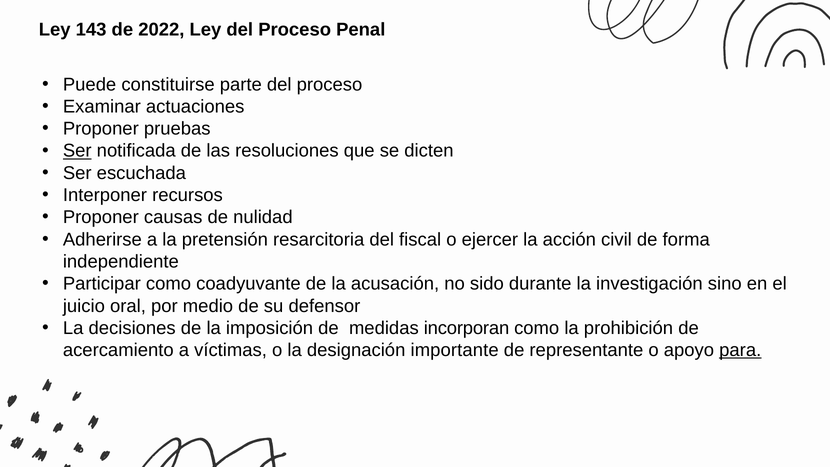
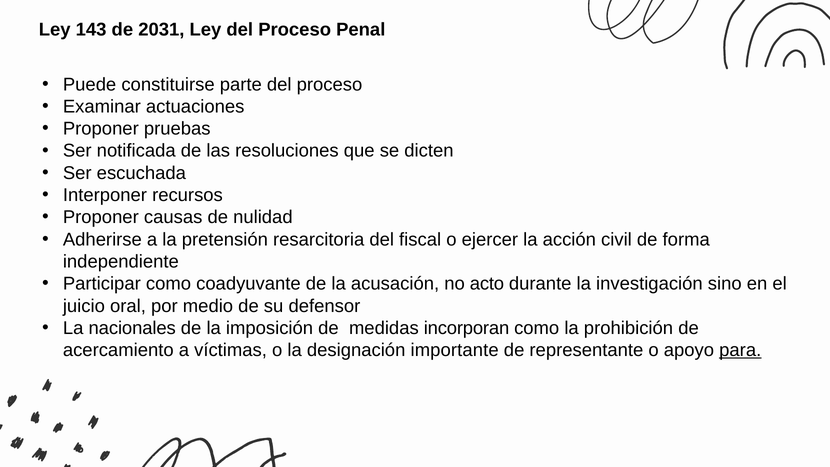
2022: 2022 -> 2031 (161, 30)
Ser underline: present -> none (77, 151)
sido: sido -> acto (487, 284)
decisiones: decisiones -> nacionales (132, 328)
